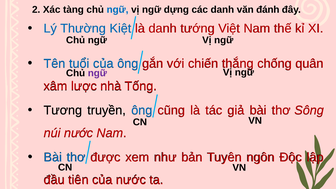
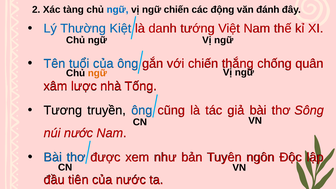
ngữ dựng: dựng -> chiến (176, 10)
các danh: danh -> động (222, 10)
ngữ colour: purple -> orange (97, 73)
